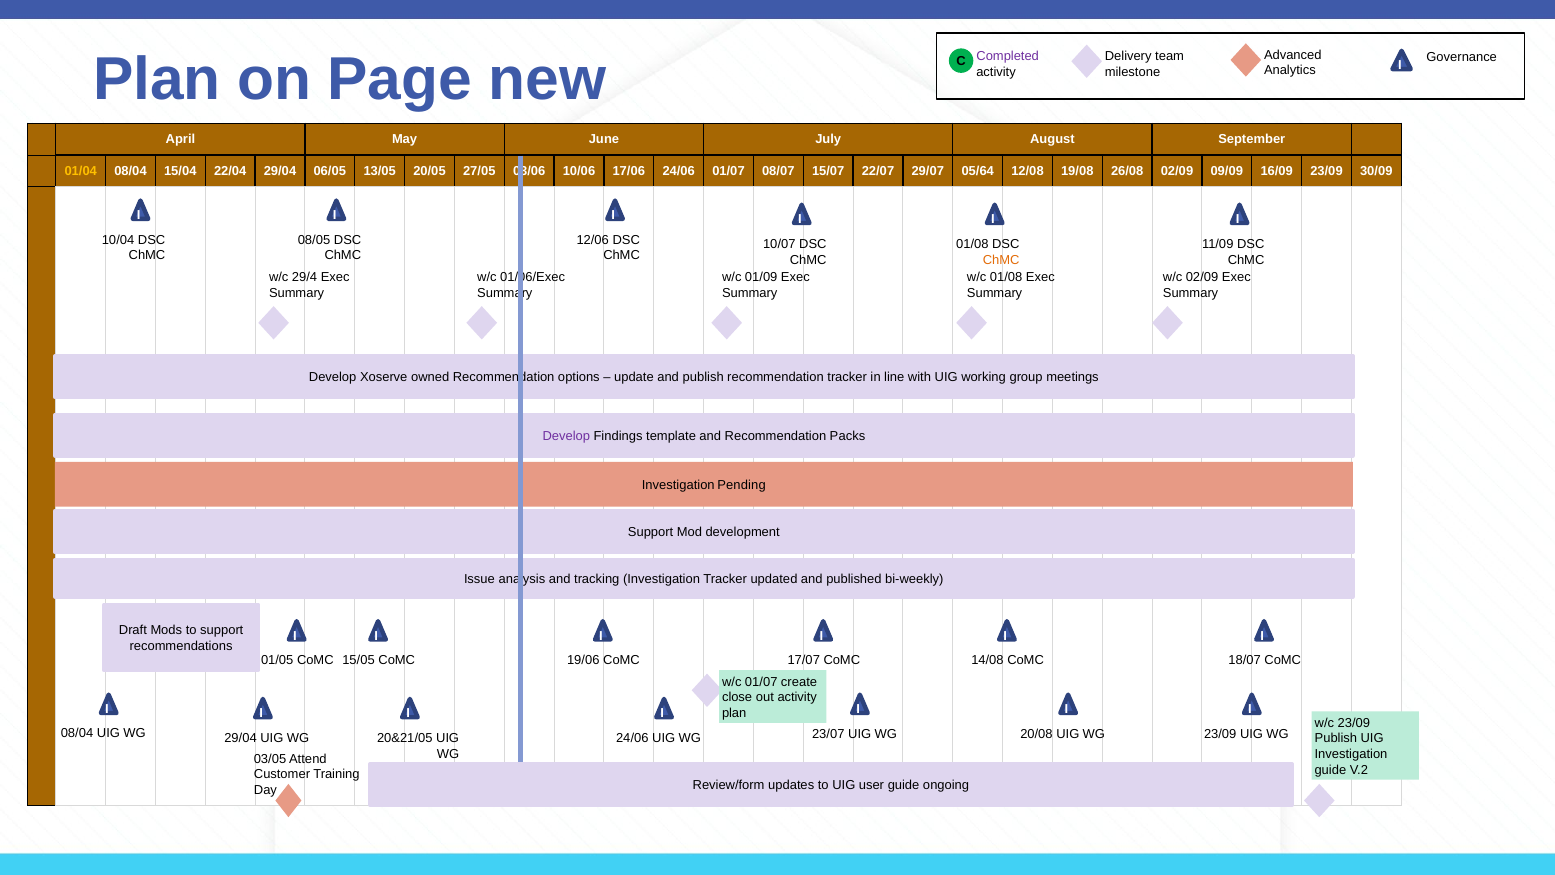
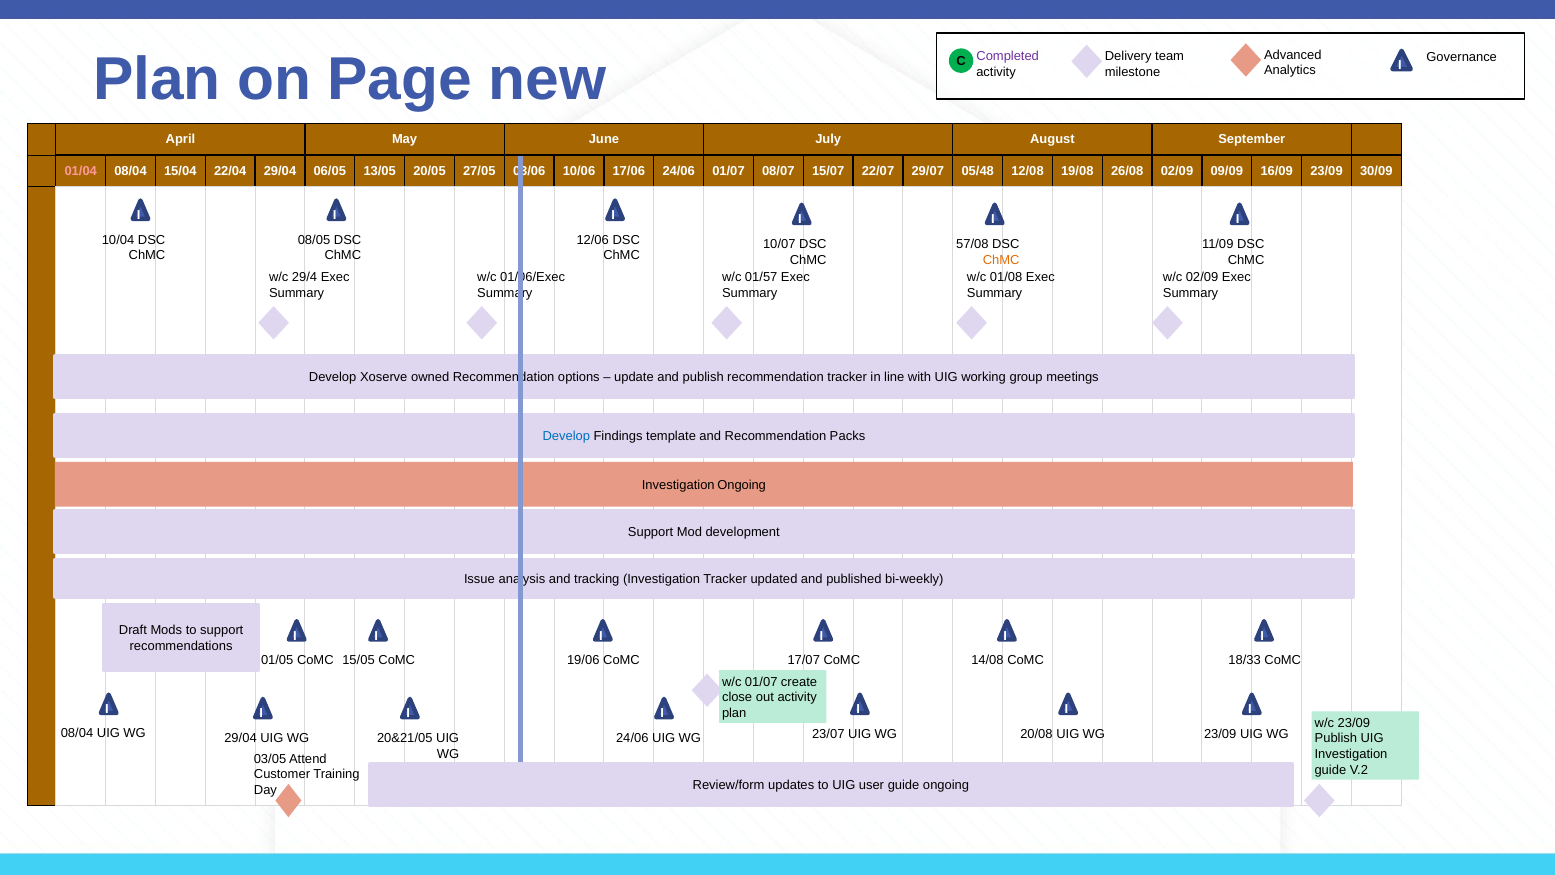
01/04 colour: yellow -> pink (81, 171)
05/64: 05/64 -> 05/48 (978, 171)
01/08: 01/08 -> 57/08 (972, 244)
01/09: 01/09 -> 01/57 (761, 278)
Develop colour: purple -> blue (566, 436)
Investigation Pending: Pending -> Ongoing (742, 485)
18/07: 18/07 -> 18/33 (1245, 660)
